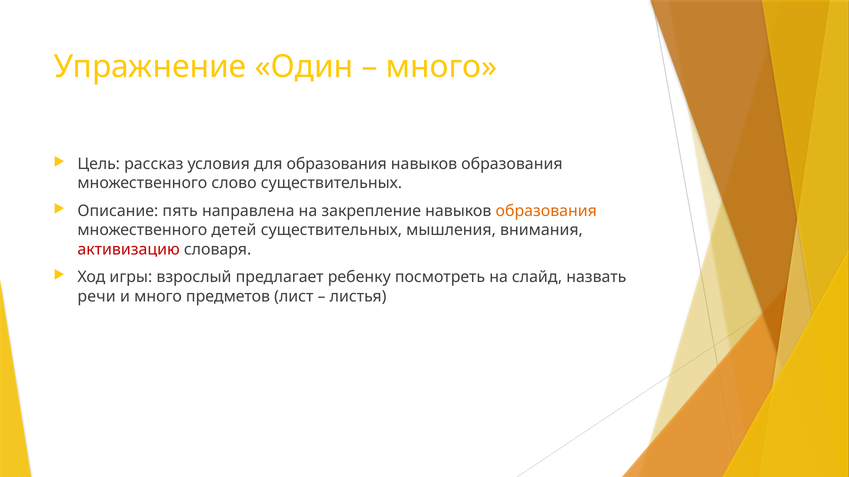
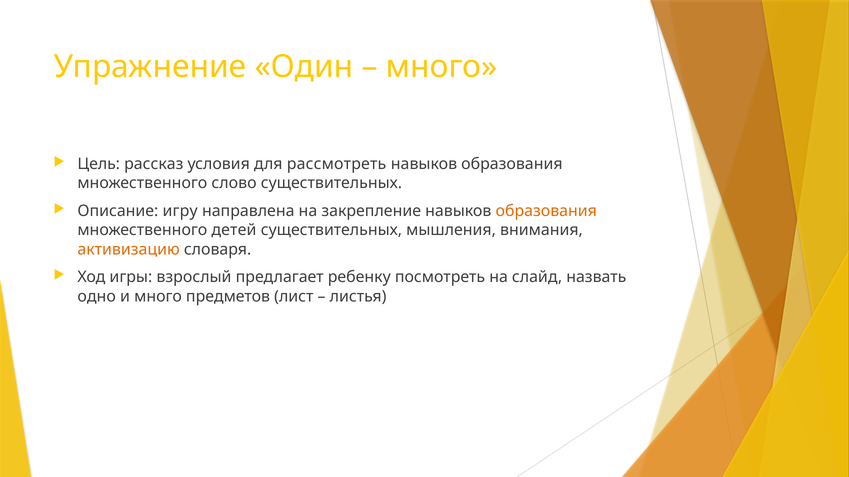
для образования: образования -> рассмотреть (337, 164)
пять: пять -> игру (180, 211)
активизацию colour: red -> orange (129, 250)
речи: речи -> одно (97, 297)
